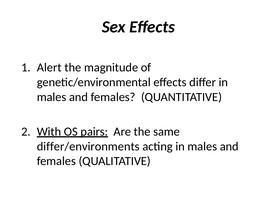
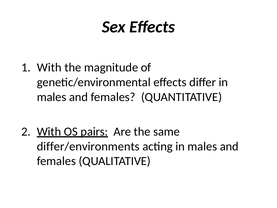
Alert: Alert -> With (49, 67)
